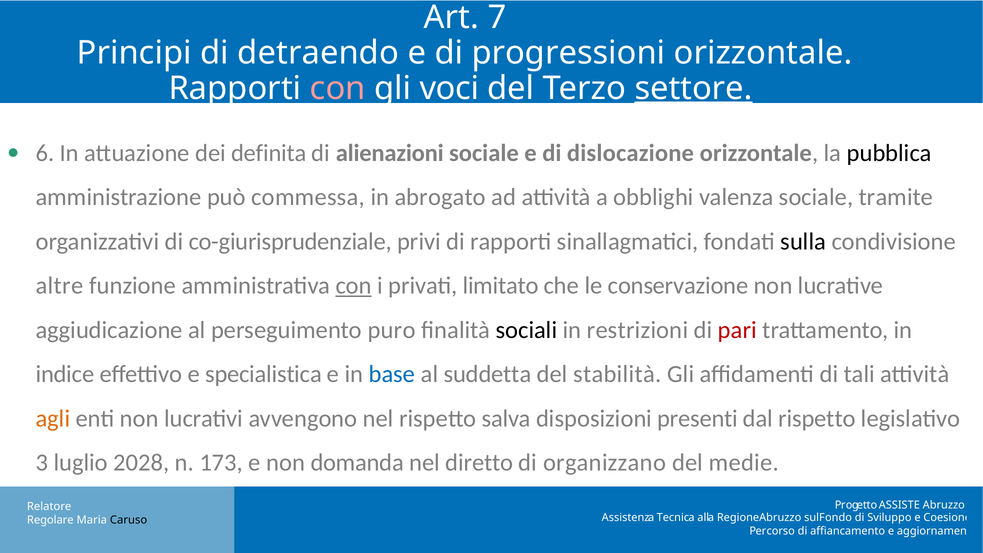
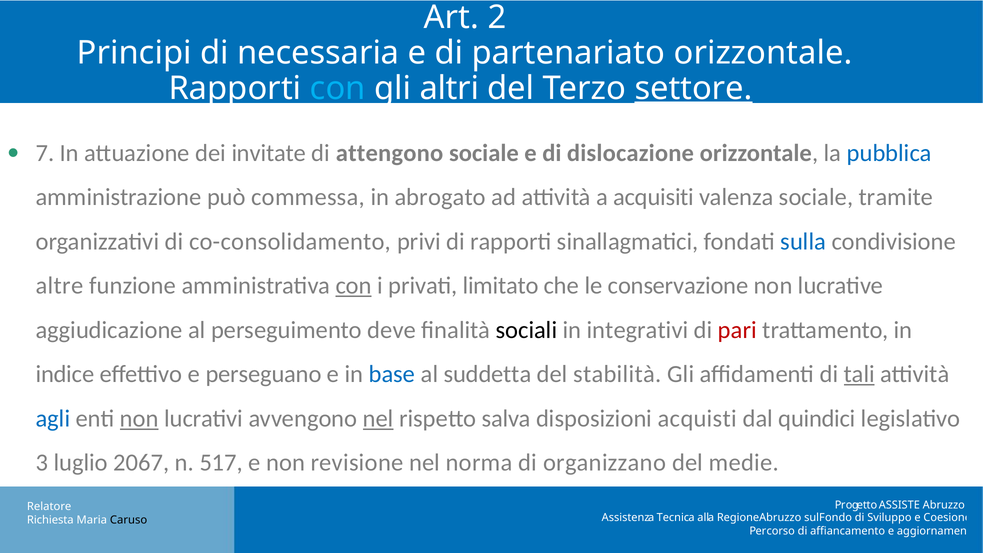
7: 7 -> 2 (497, 18)
detraendo: detraendo -> necessaria (318, 53)
progressioni: progressioni -> partenariato (568, 53)
con colour: pink -> light blue (338, 88)
voci: voci -> altri (449, 88)
6: 6 -> 7 (45, 153)
definita: definita -> invitate (269, 153)
alienazioni: alienazioni -> attengono (390, 153)
pubblica colour: black -> blue (889, 153)
obblighi: obblighi -> acquisiti (654, 197)
co-giurisprudenziale: co-giurisprudenziale -> co-consolidamento (290, 241)
sulla colour: black -> blue (803, 241)
puro: puro -> deve (392, 330)
restrizioni: restrizioni -> integrativi (638, 330)
specialistica: specialistica -> perseguano (264, 374)
tali underline: none -> present (859, 374)
agli colour: orange -> blue (53, 418)
non underline: none -> present (139, 418)
nel underline: none -> present (378, 418)
presenti: presenti -> acquisti (697, 418)
dal rispetto: rispetto -> quindici (817, 418)
2028: 2028 -> 2067 (141, 463)
173: 173 -> 517 (221, 463)
domanda: domanda -> revisione (357, 463)
diretto: diretto -> norma (479, 463)
Regolare: Regolare -> Richiesta (50, 520)
